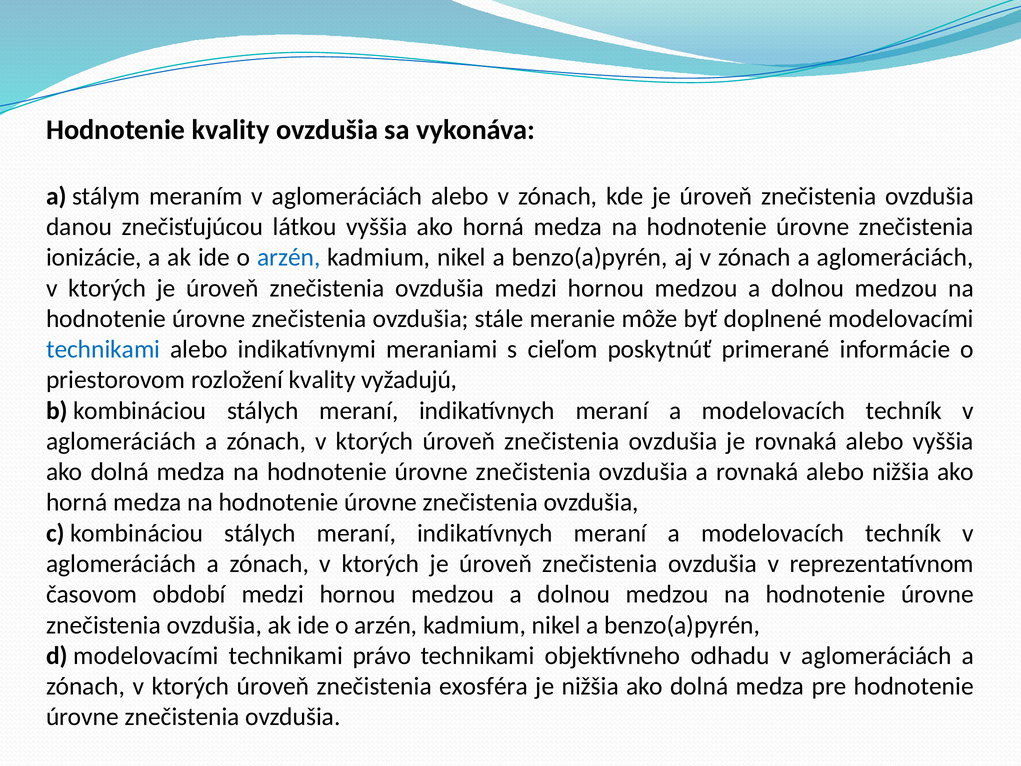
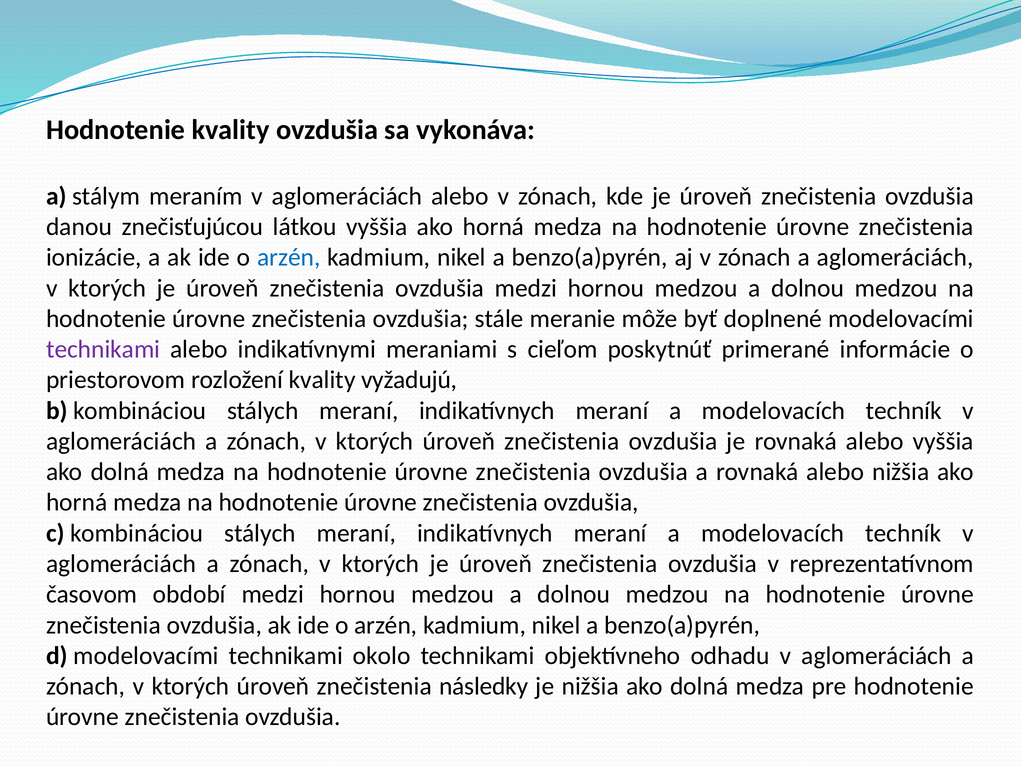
technikami colour: blue -> purple (103, 349)
právo: právo -> okolo (382, 656)
exosféra: exosféra -> následky (484, 686)
